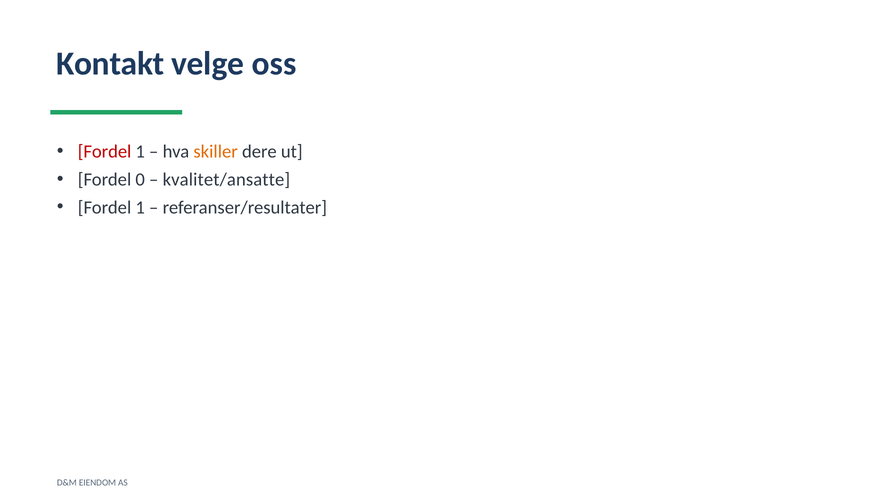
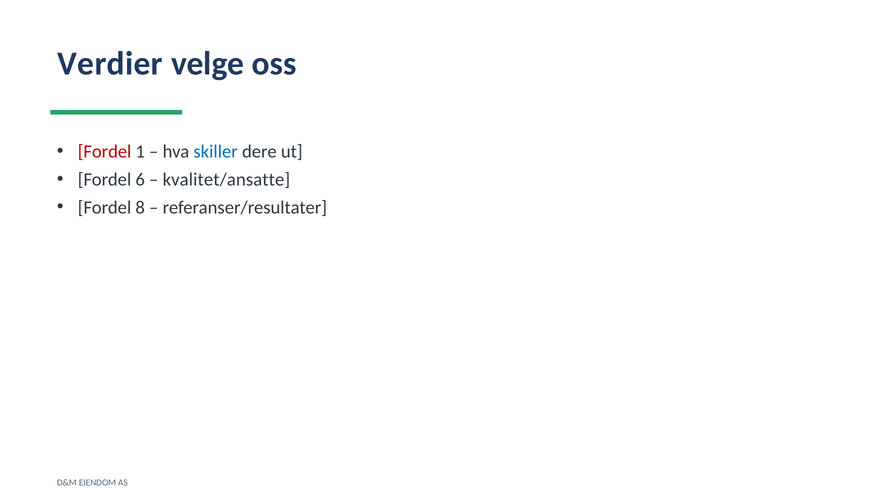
Kontakt: Kontakt -> Verdier (110, 64)
skiller colour: orange -> blue (216, 151)
0: 0 -> 6 (140, 179)
1: 1 -> 8 (140, 207)
